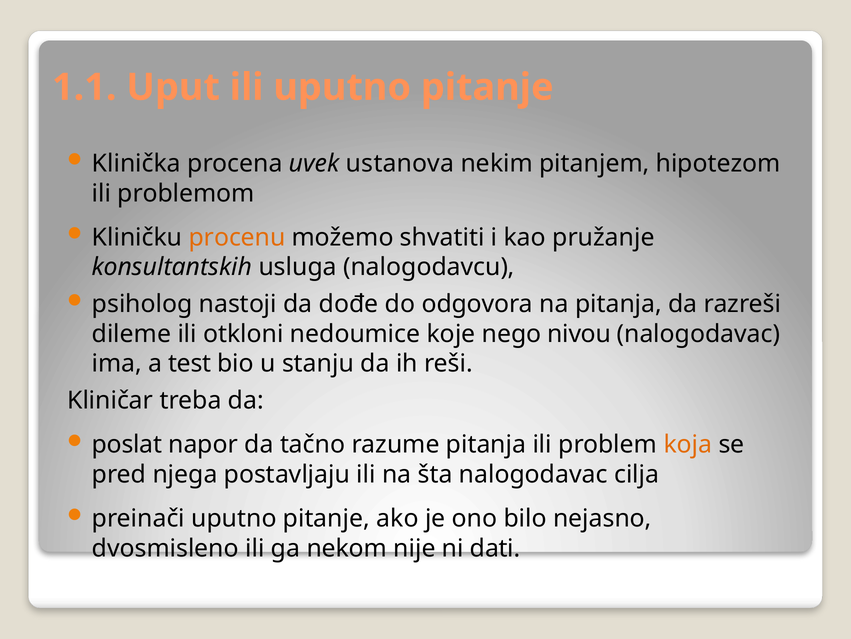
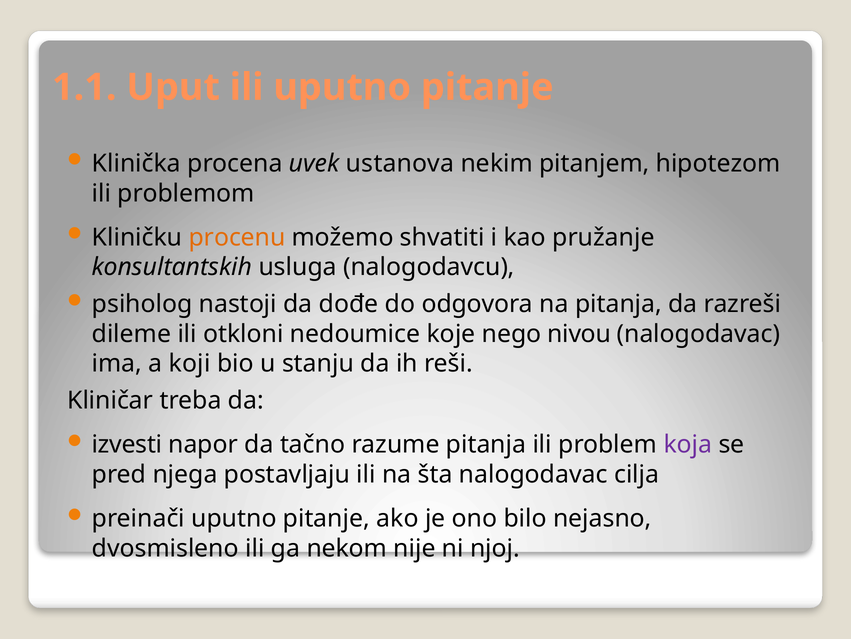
test: test -> koji (190, 363)
poslat: poslat -> izvesti (127, 444)
koja colour: orange -> purple (688, 444)
dati: dati -> njoj (495, 548)
